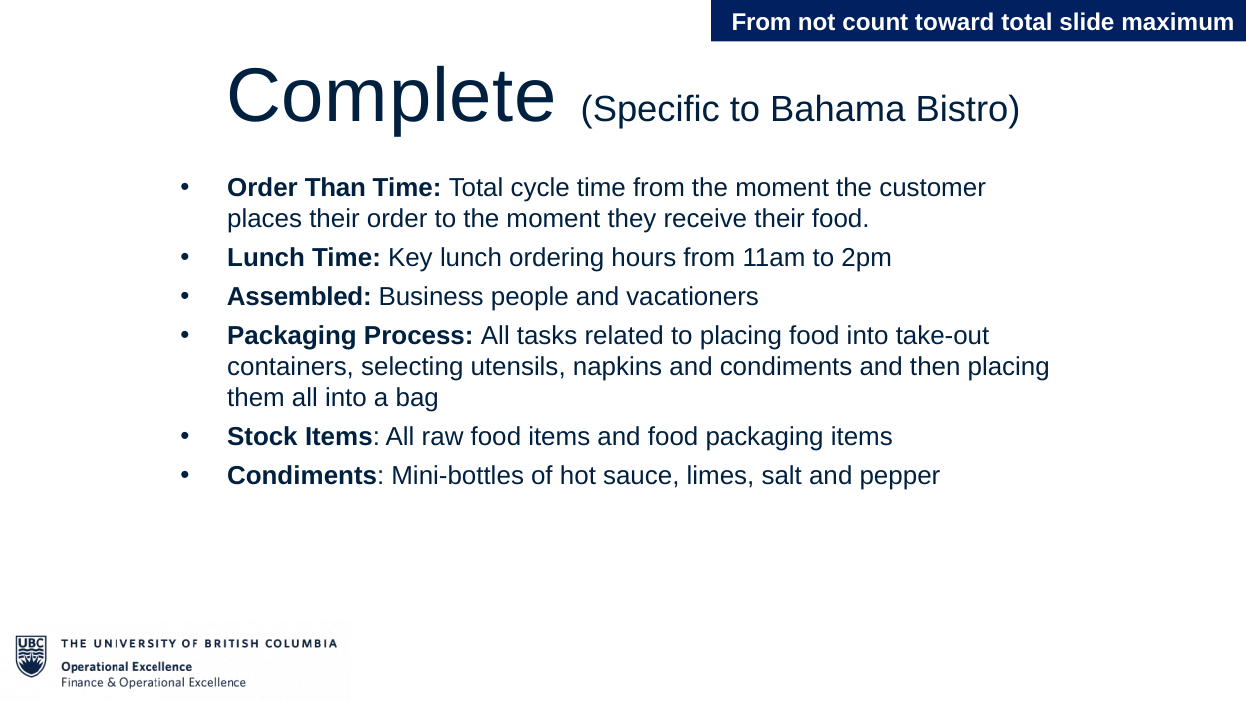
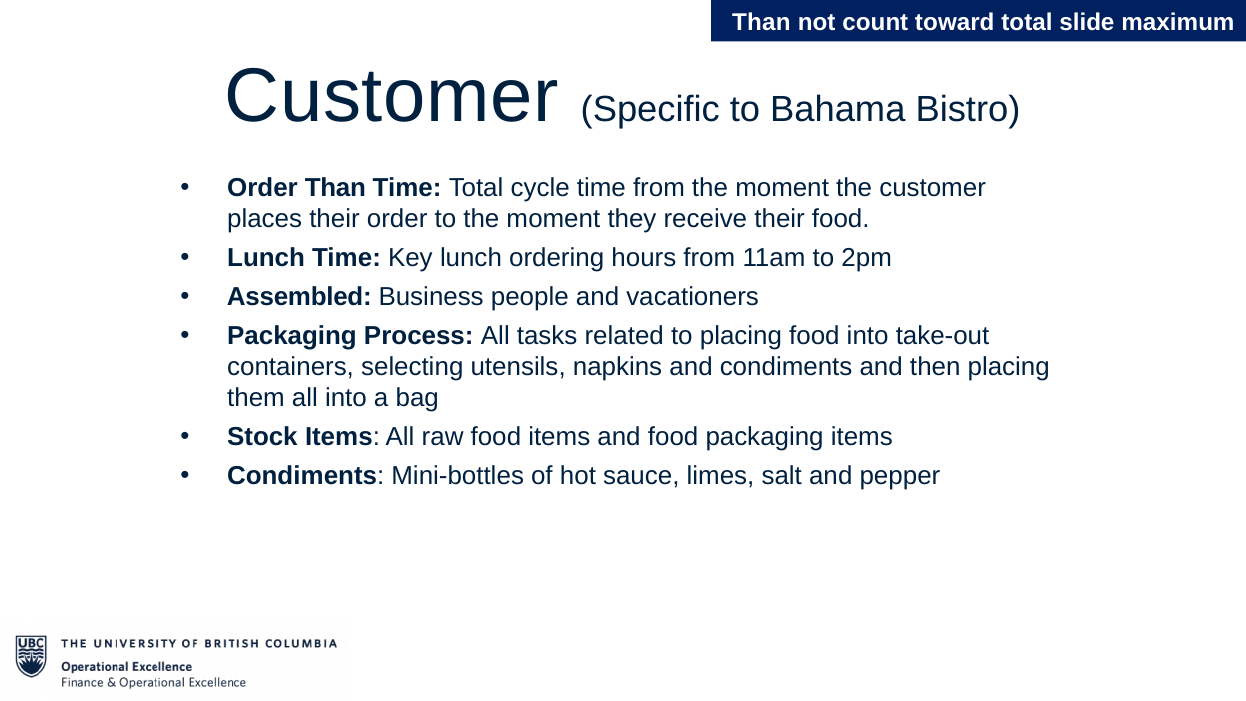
From: From -> Than (761, 22)
Complete: Complete -> Customer (392, 96)
